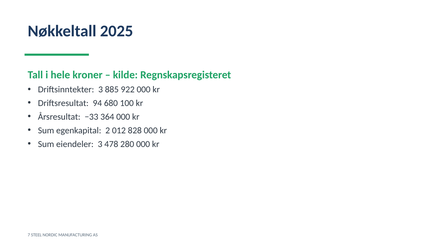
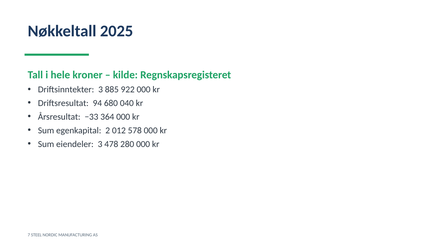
100: 100 -> 040 (127, 103)
828: 828 -> 578 (135, 131)
